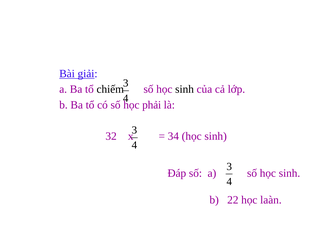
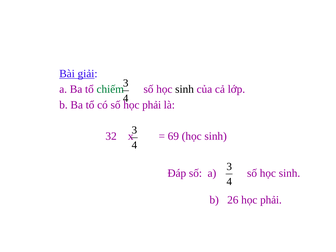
chiếm colour: black -> green (110, 89)
34: 34 -> 69 (173, 136)
22: 22 -> 26 (233, 200)
laàn: laàn -> phải (271, 200)
